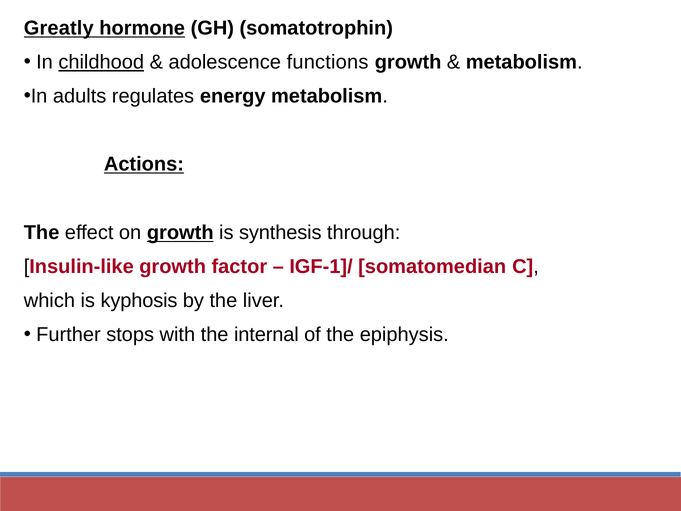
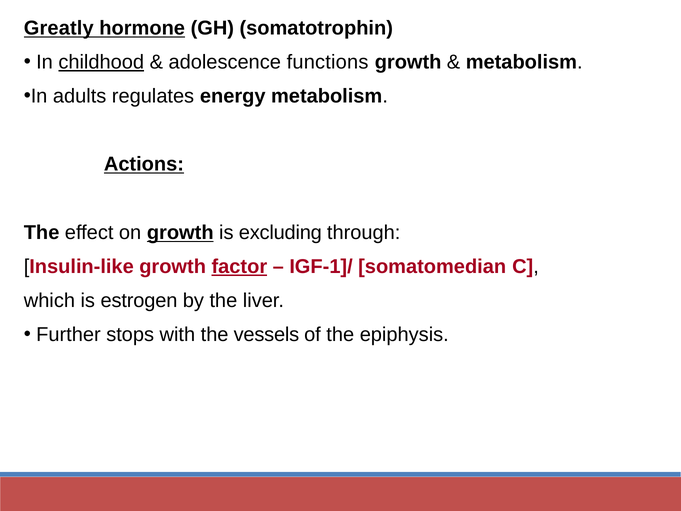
synthesis: synthesis -> excluding (280, 232)
factor underline: none -> present (239, 266)
kyphosis: kyphosis -> estrogen (139, 300)
internal: internal -> vessels (266, 335)
